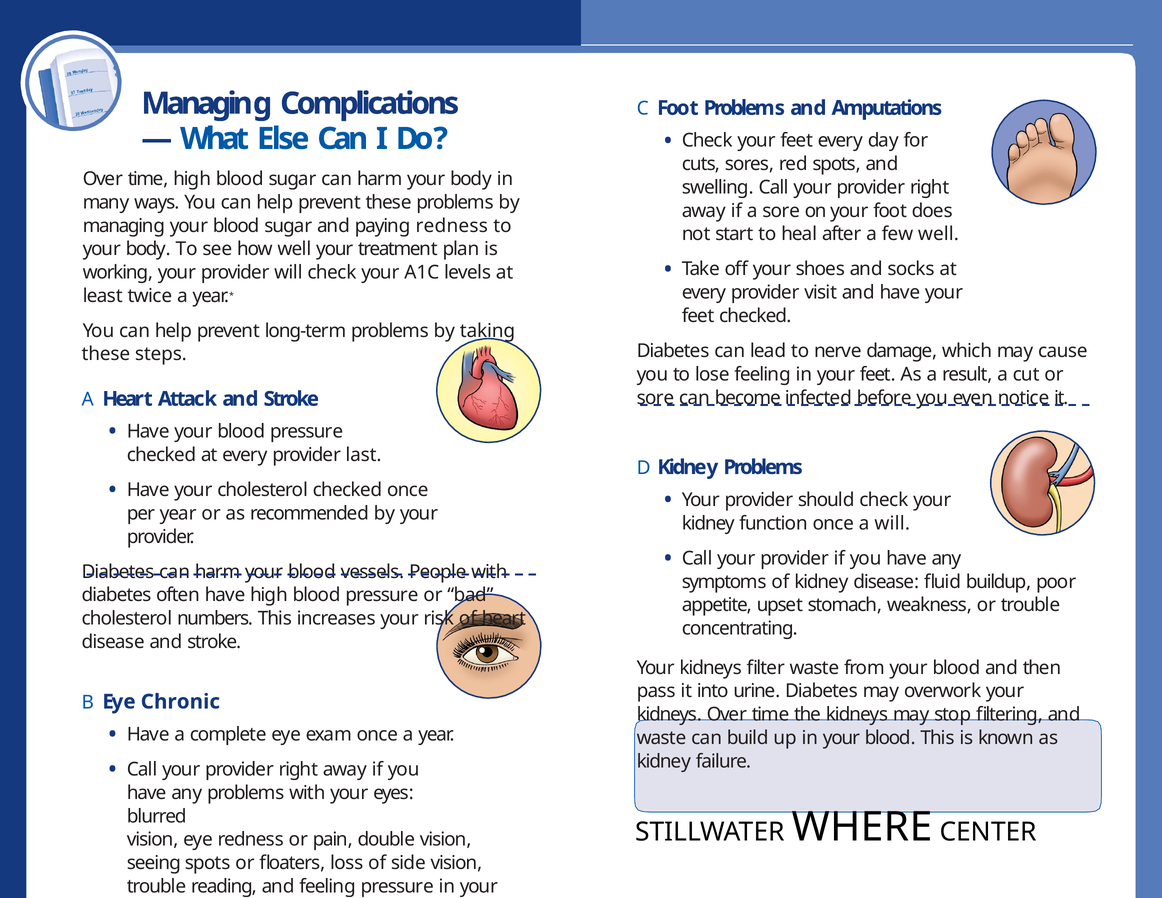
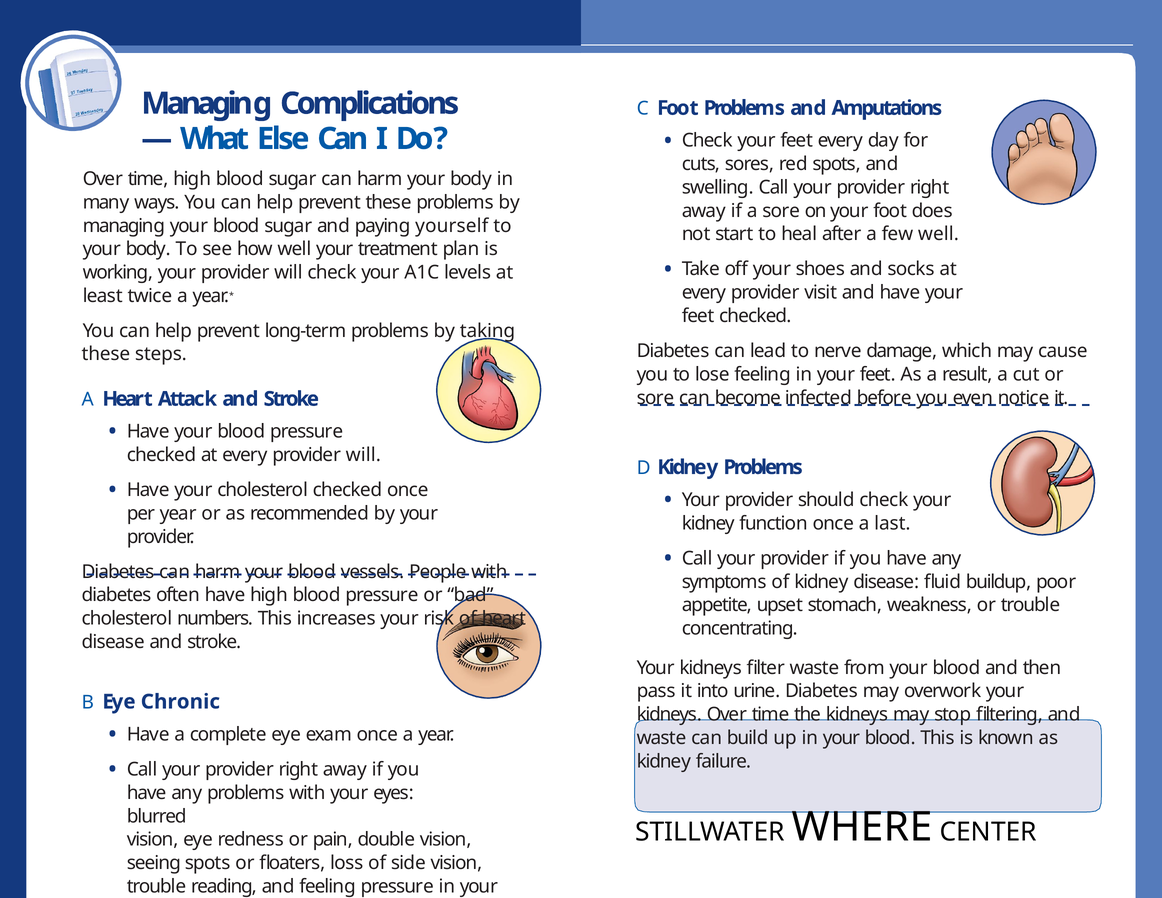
paying redness: redness -> yourself (452, 226)
every provider last: last -> will (363, 455)
a will: will -> last (892, 523)
